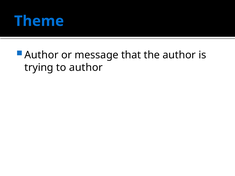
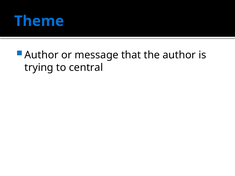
to author: author -> central (86, 68)
